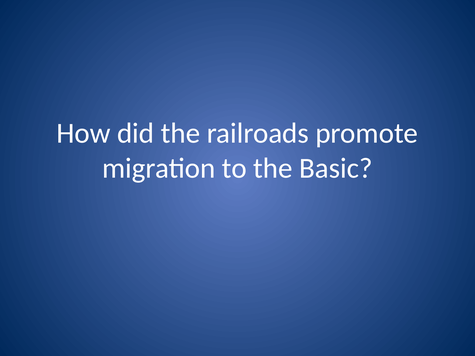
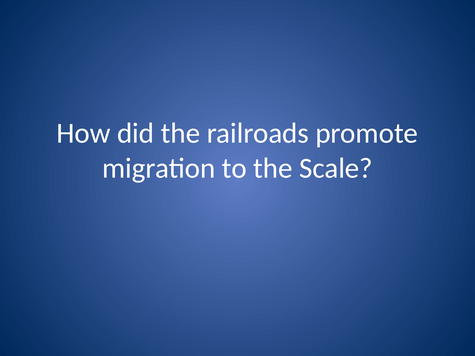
Basic: Basic -> Scale (336, 168)
